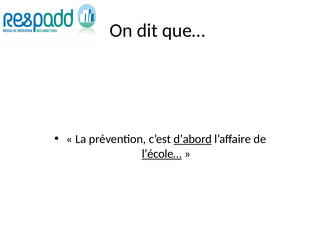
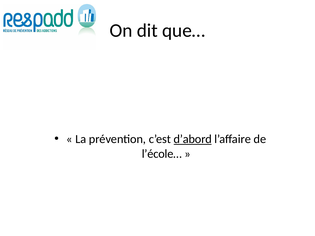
l’école… underline: present -> none (162, 154)
